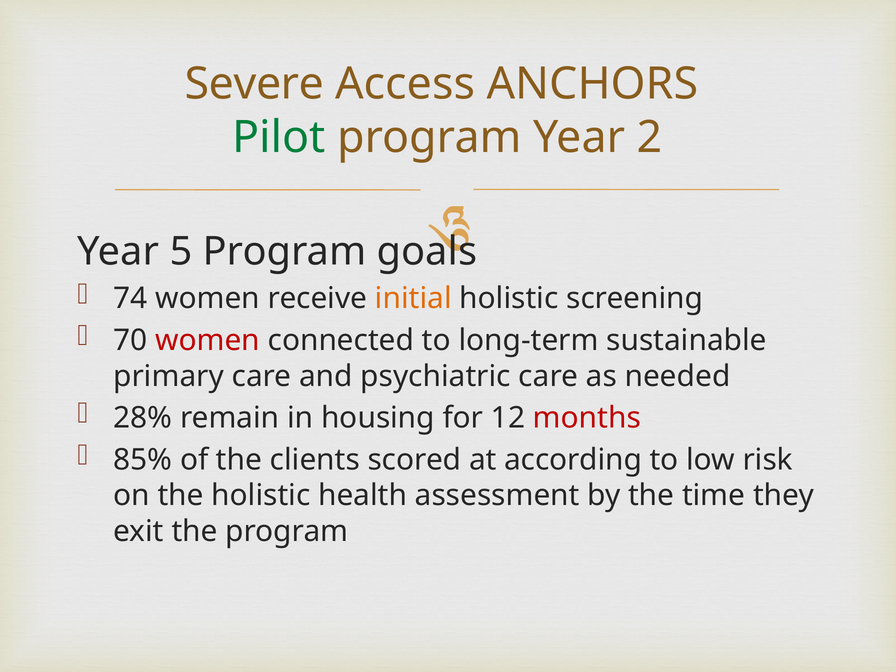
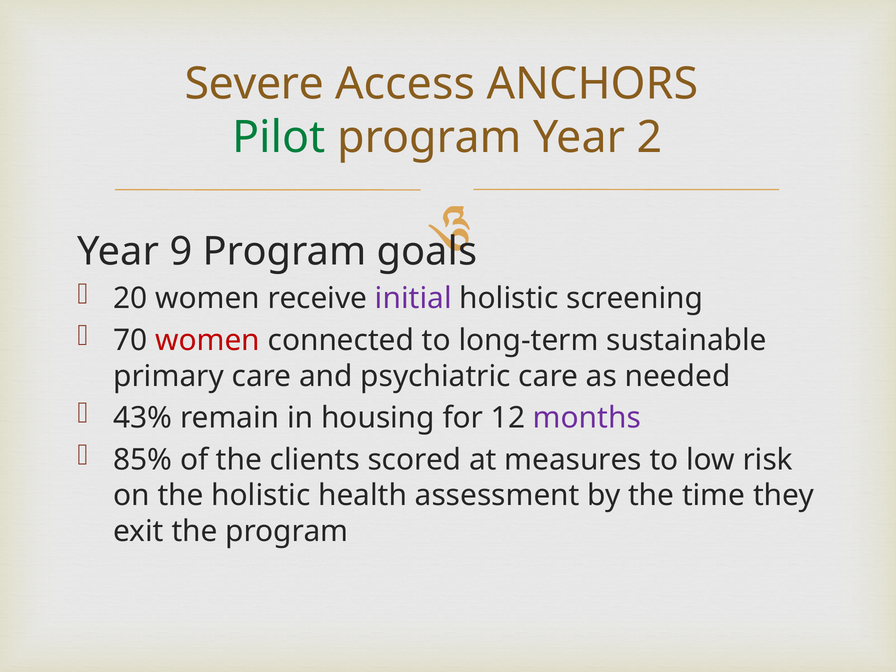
5: 5 -> 9 (181, 251)
74: 74 -> 20 (130, 299)
initial colour: orange -> purple (413, 299)
28%: 28% -> 43% (143, 418)
months colour: red -> purple (587, 418)
according: according -> measures (573, 460)
